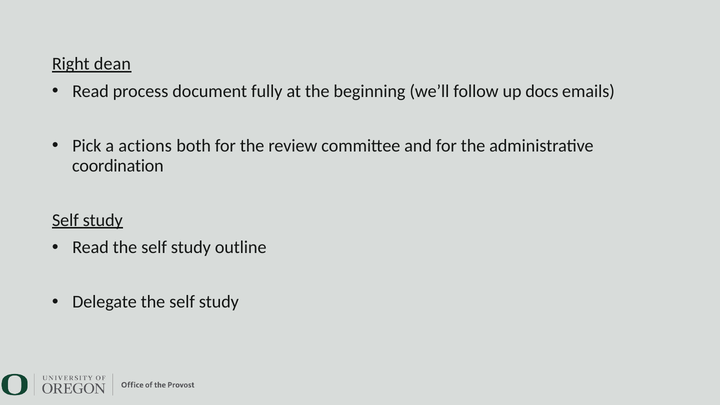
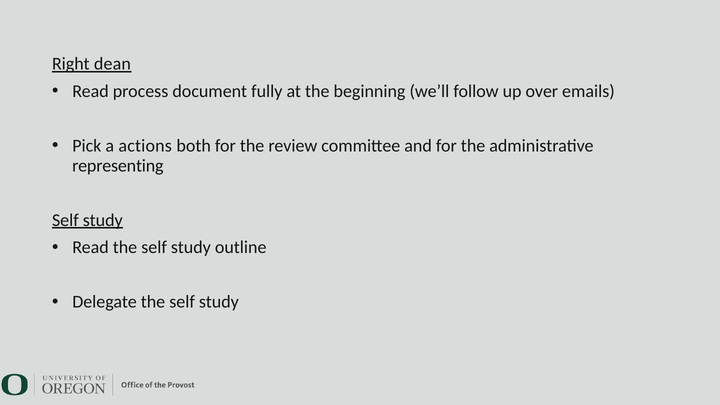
docs: docs -> over (542, 91)
coordination: coordination -> representing (118, 166)
